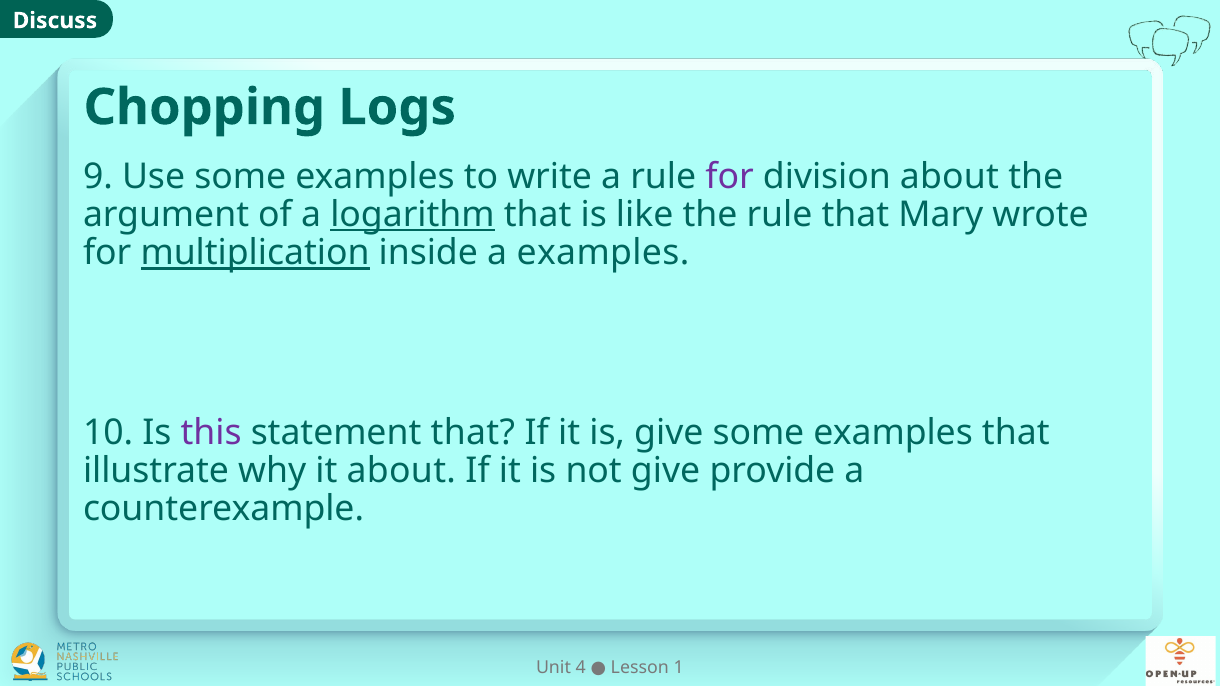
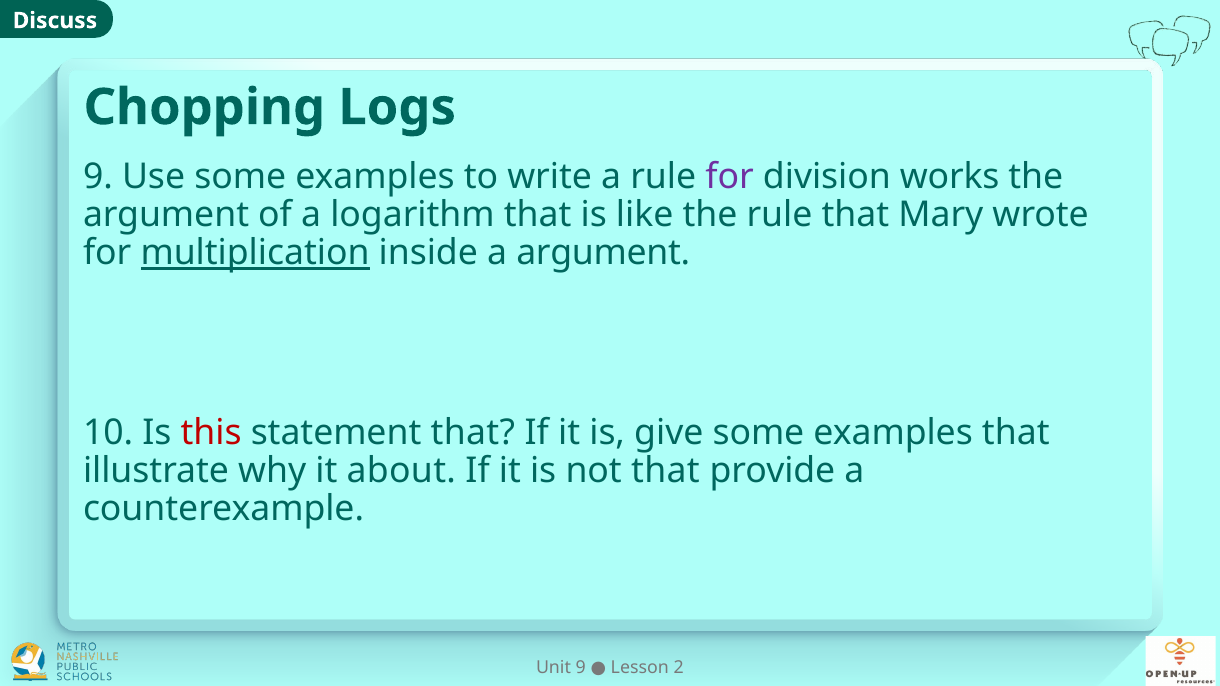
division about: about -> works (950, 176)
logarithm underline: present -> none (413, 215)
a examples: examples -> argument (603, 253)
this colour: purple -> red (211, 432)
not give: give -> that (665, 471)
Unit 4: 4 -> 9 (581, 668)
1: 1 -> 2 (679, 668)
